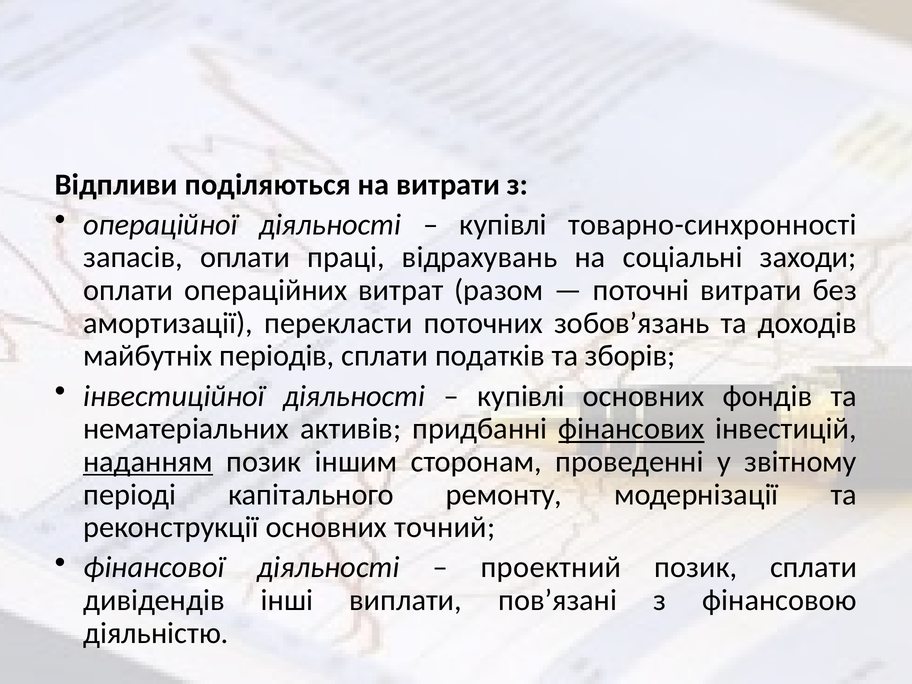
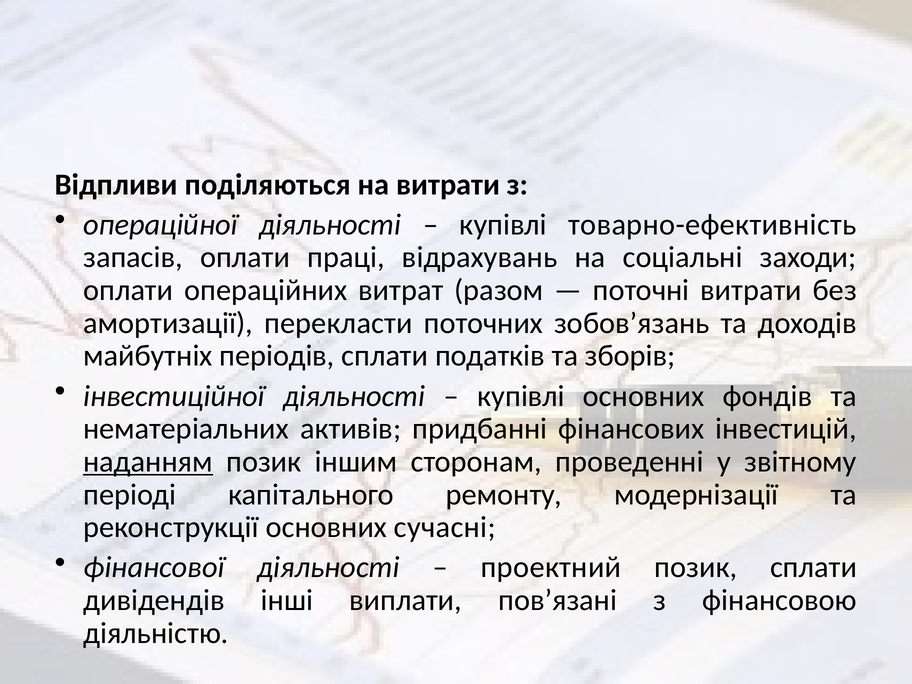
товарно-синхронності: товарно-синхронності -> товарно-ефективність (712, 225)
фінансових underline: present -> none (631, 429)
точний: точний -> сучасні (445, 527)
